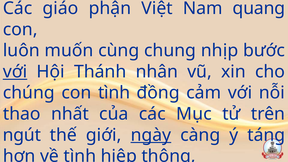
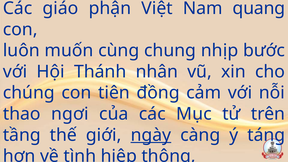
với underline: present -> none (15, 72)
con tình: tình -> tiên (114, 93)
nhất: nhất -> ngơi (70, 114)
ngút: ngút -> tầng (22, 135)
